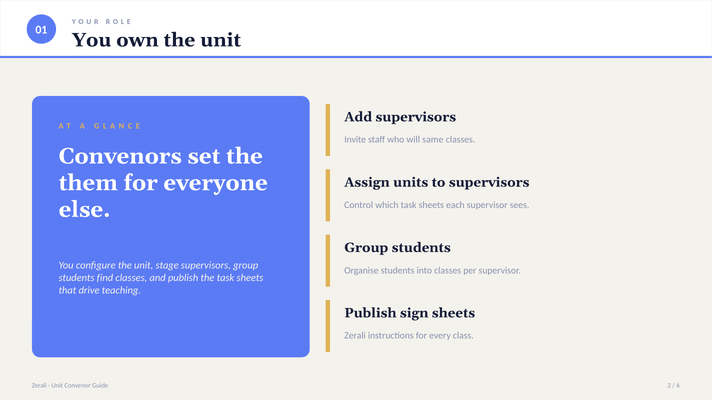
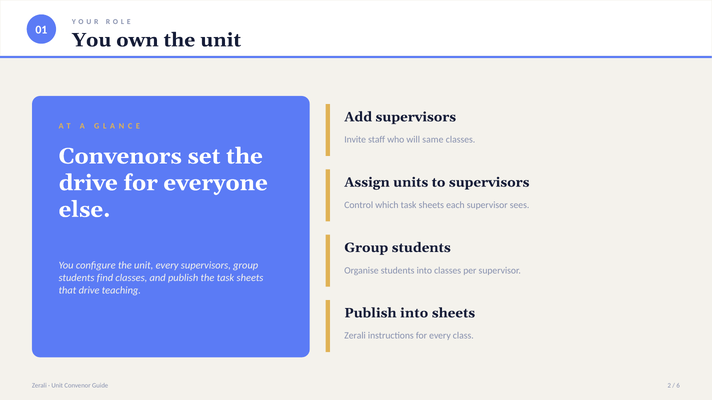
them: them -> drive (88, 183)
unit stage: stage -> every (167, 266)
Publish sign: sign -> into (414, 313)
